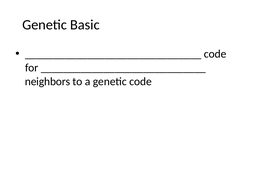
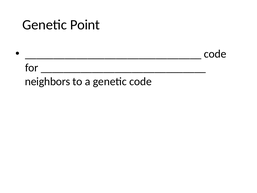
Basic: Basic -> Point (85, 25)
